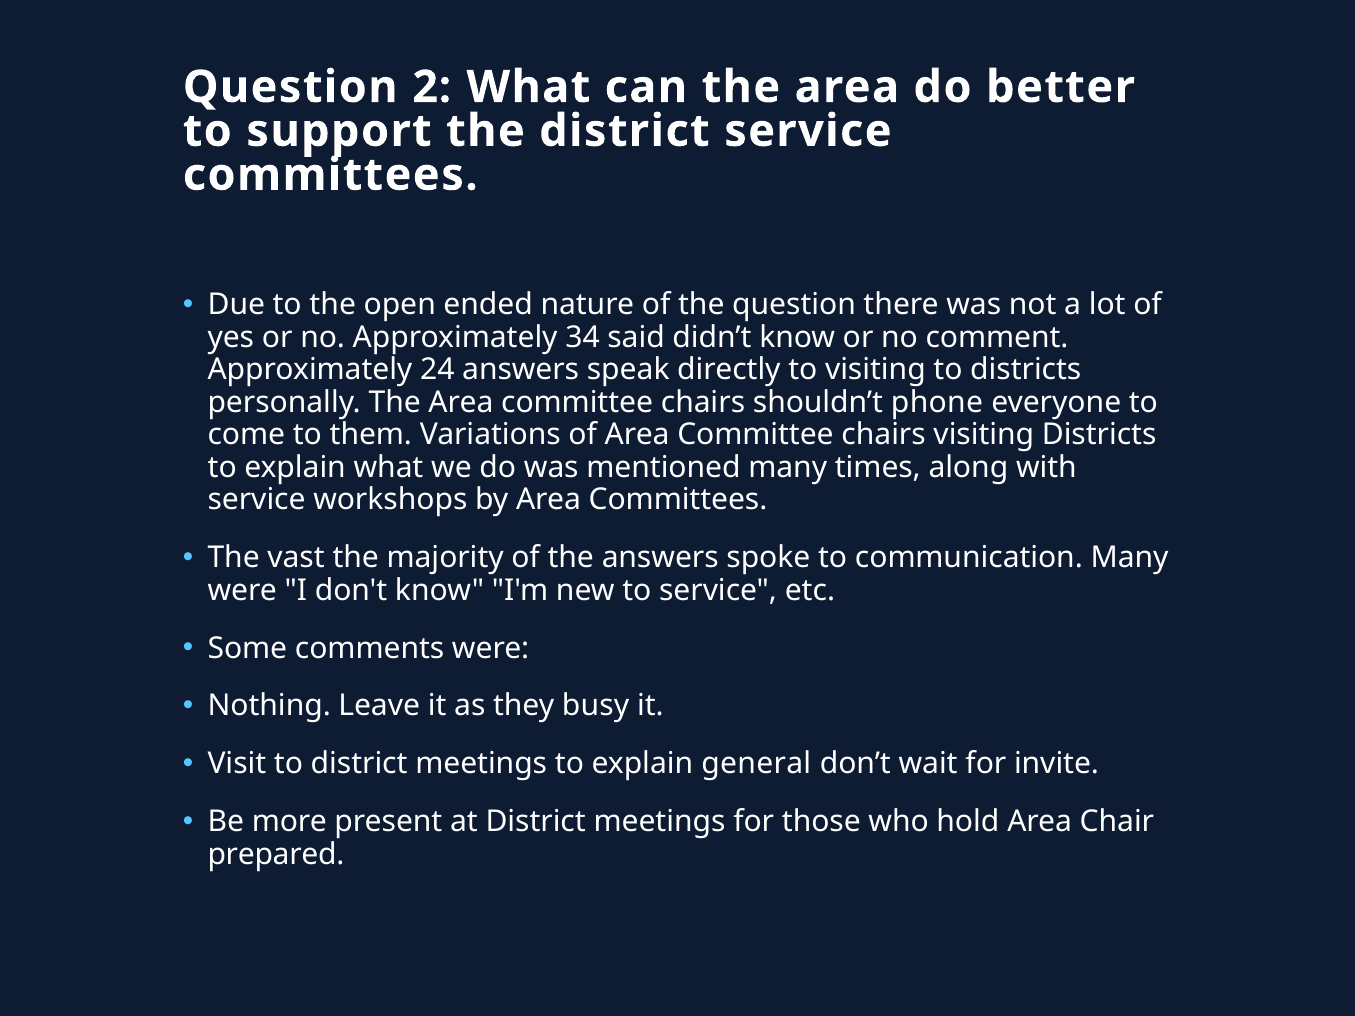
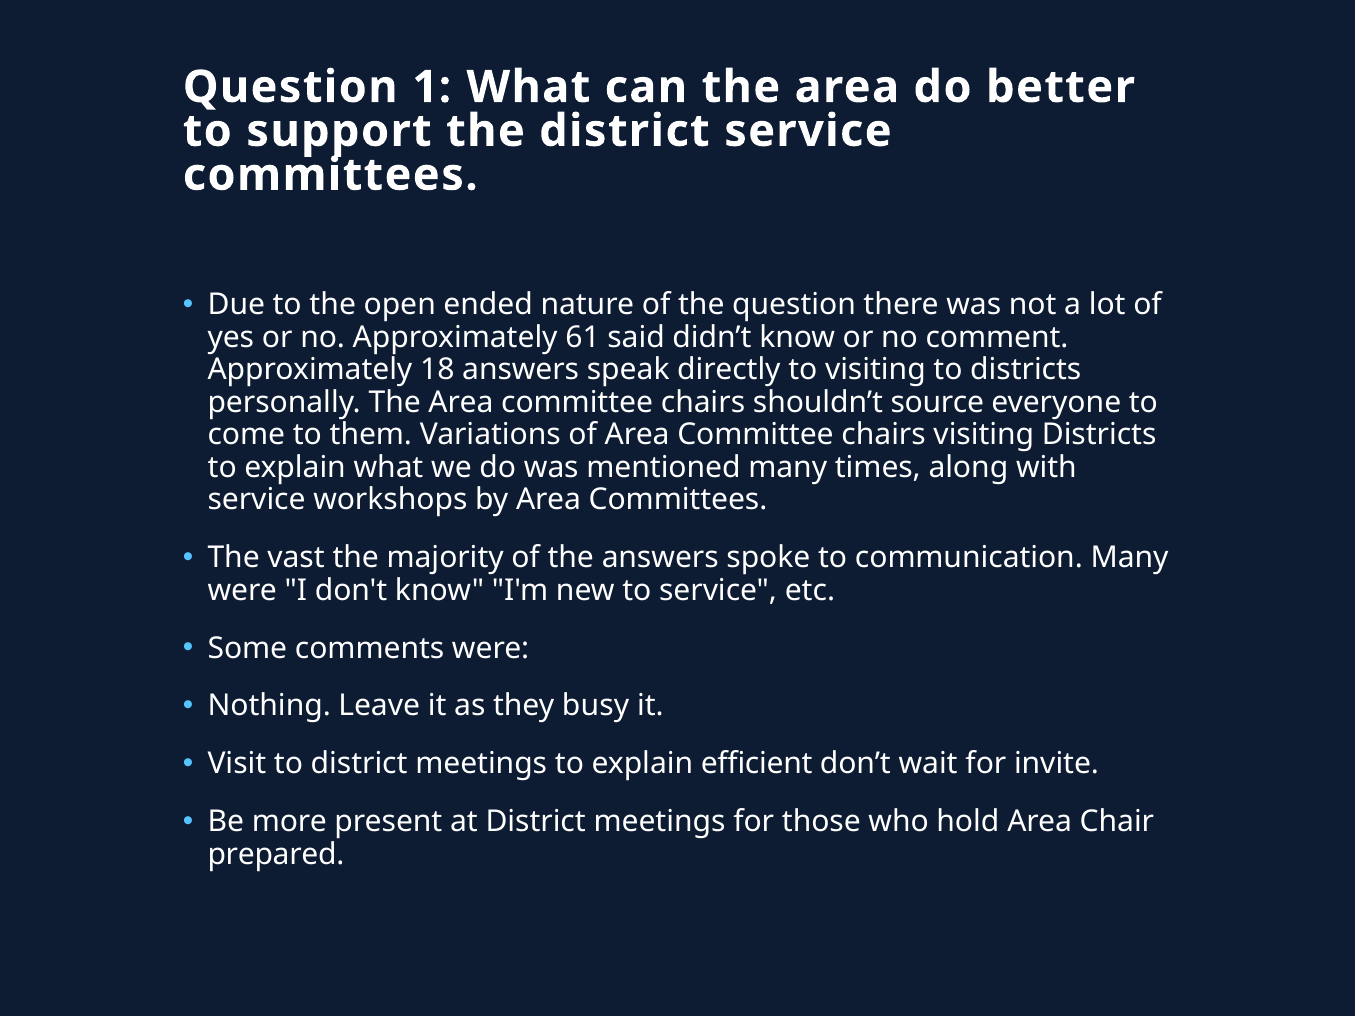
2: 2 -> 1 (432, 87)
34: 34 -> 61 (583, 338)
24: 24 -> 18 (437, 370)
phone: phone -> source (937, 403)
general: general -> efficient (757, 764)
